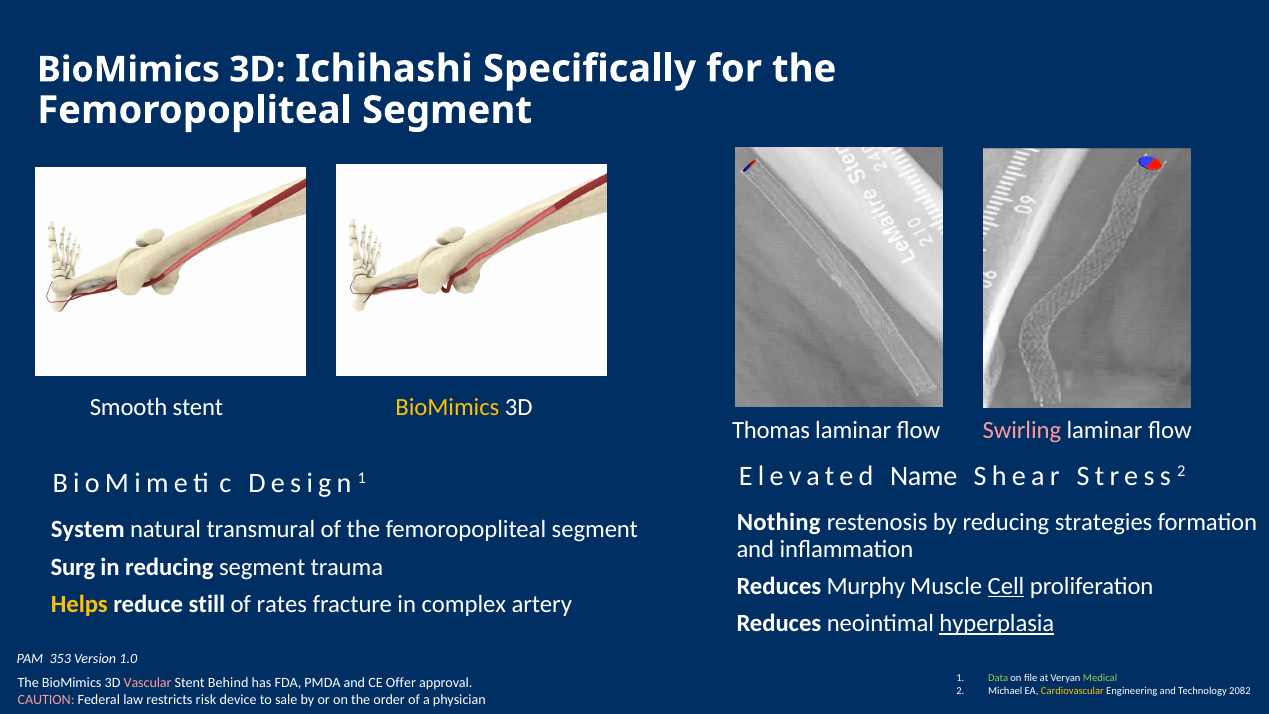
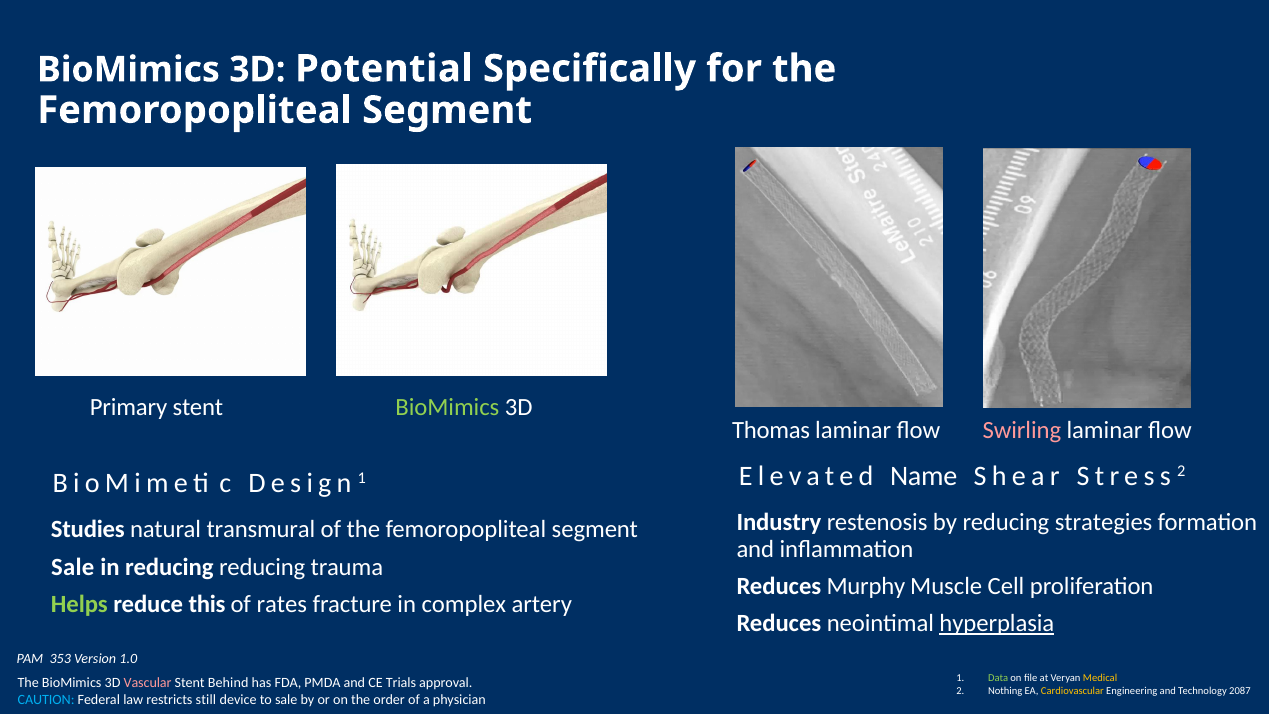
Ichihashi: Ichihashi -> Potential (384, 69)
Smooth: Smooth -> Primary (129, 407)
BioMimics colour: yellow -> light green (447, 407)
Nothing: Nothing -> Industry (779, 522)
System: System -> Studies (88, 529)
Surg: Surg -> Sale (73, 567)
reducing segment: segment -> reducing (262, 567)
Cell underline: present -> none (1006, 586)
Helps colour: yellow -> light green (79, 604)
still: still -> this (207, 604)
Medical colour: light green -> yellow (1100, 678)
Offer: Offer -> Trials (401, 682)
Michael: Michael -> Nothing (1005, 690)
2082: 2082 -> 2087 (1240, 690)
CAUTION colour: pink -> light blue (46, 699)
risk: risk -> still (206, 699)
